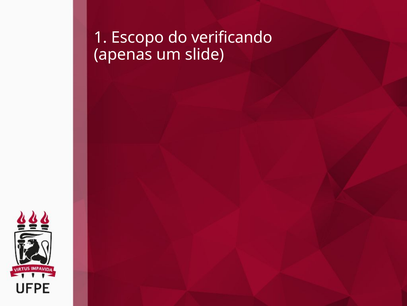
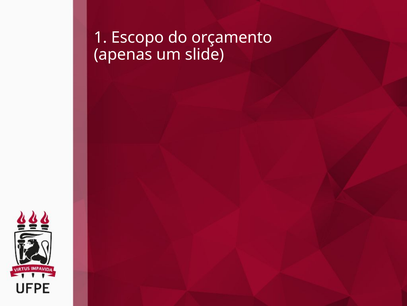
verificando: verificando -> orçamento (232, 37)
